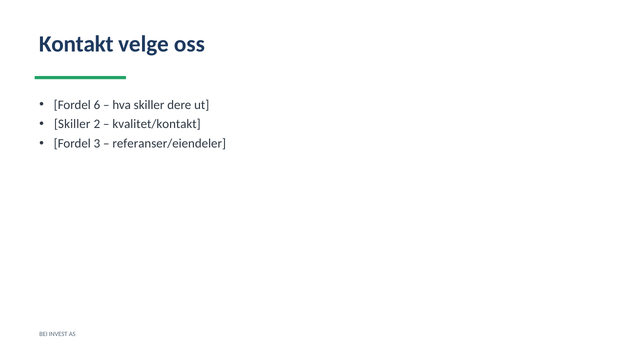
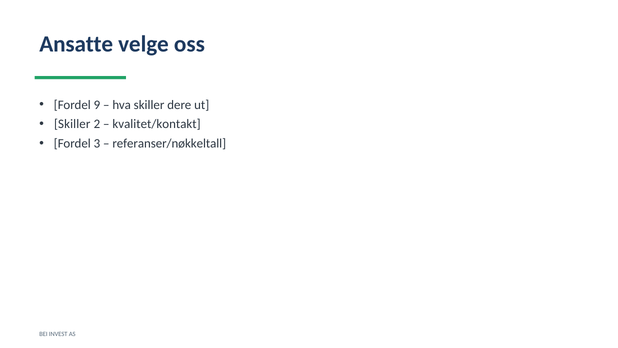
Kontakt: Kontakt -> Ansatte (76, 44)
6: 6 -> 9 (97, 105)
referanser/eiendeler: referanser/eiendeler -> referanser/nøkkeltall (169, 143)
